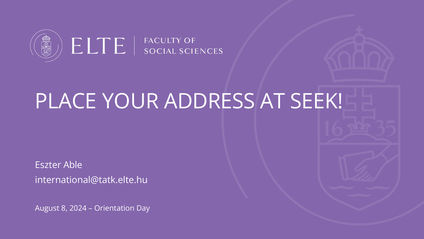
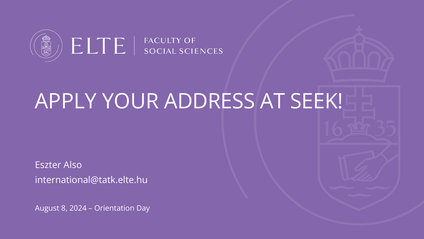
PLACE: PLACE -> APPLY (66, 101)
Able: Able -> Also (73, 165)
